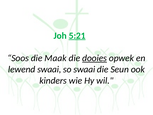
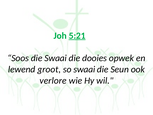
die Maak: Maak -> Swaai (56, 58)
dooies underline: present -> none (95, 58)
lewend swaai: swaai -> groot (49, 69)
kinders: kinders -> verlore (53, 80)
